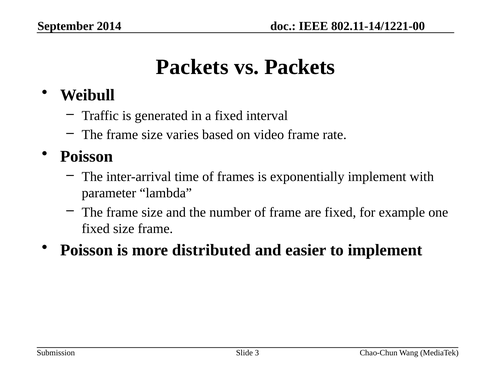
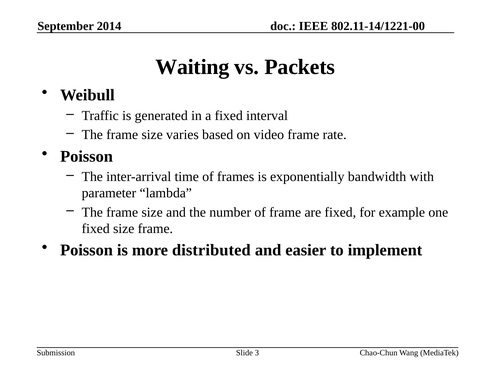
Packets: Packets -> Waiting (192, 67)
exponentially implement: implement -> bandwidth (377, 177)
